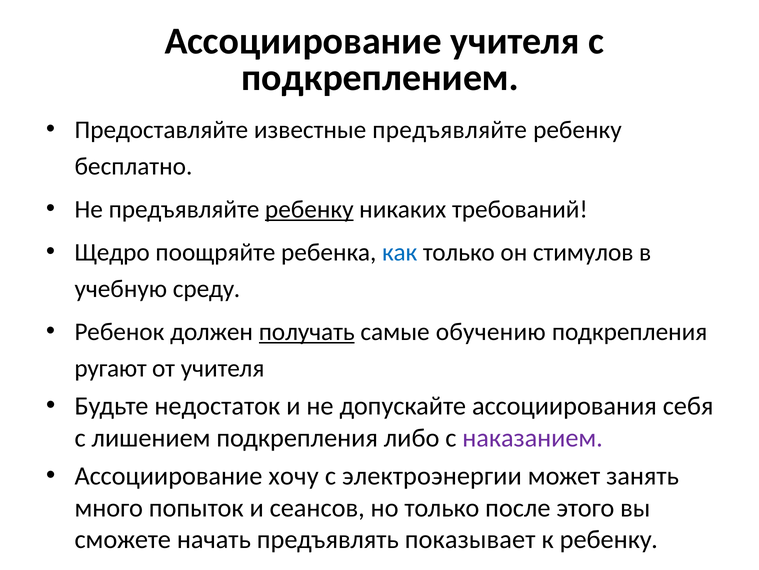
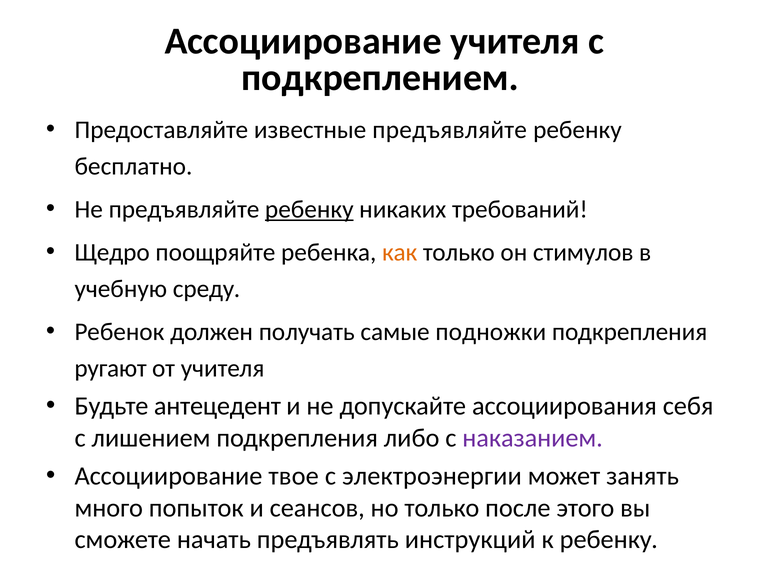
как colour: blue -> orange (400, 252)
получать underline: present -> none (307, 331)
обучению: обучению -> подножки (491, 331)
недостаток: недостаток -> антецедент (217, 406)
хочу: хочу -> твое (294, 476)
показывает: показывает -> инструкций (470, 539)
